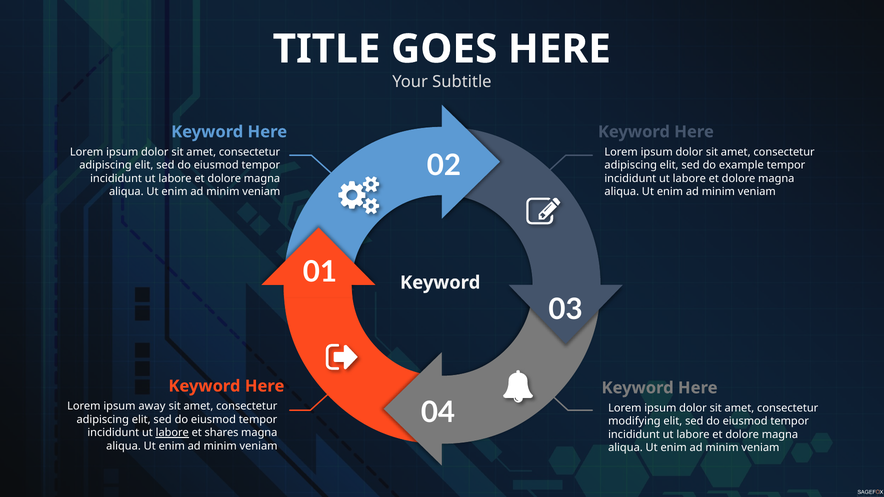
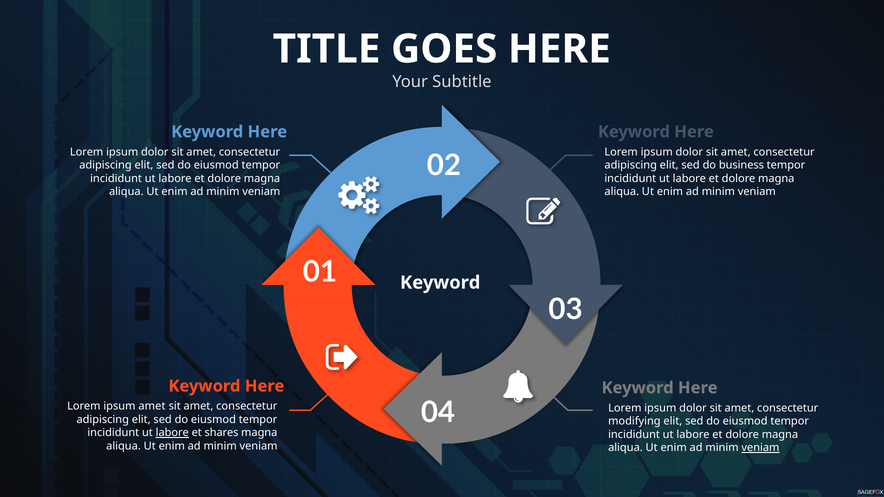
example: example -> business (741, 165)
ipsum away: away -> amet (152, 407)
veniam underline: none -> present (760, 448)
